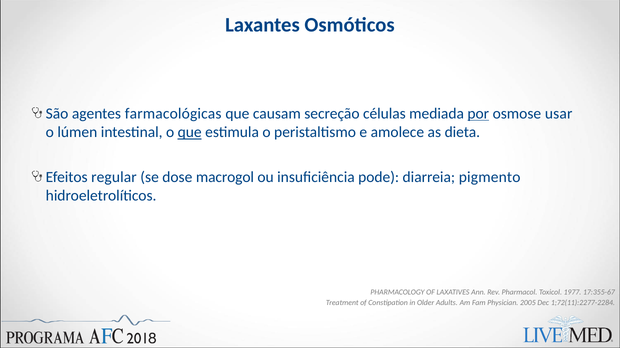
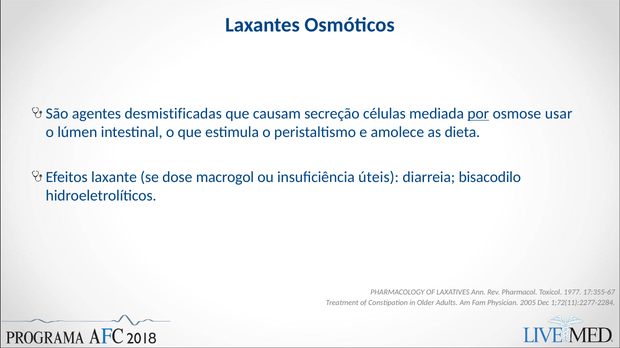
farmacológicas: farmacológicas -> desmistificadas (173, 114)
que underline: present -> none (190, 132)
regular: regular -> laxante (114, 177)
pode: pode -> úteis (379, 177)
pigmento: pigmento -> bisacodilo (490, 177)
